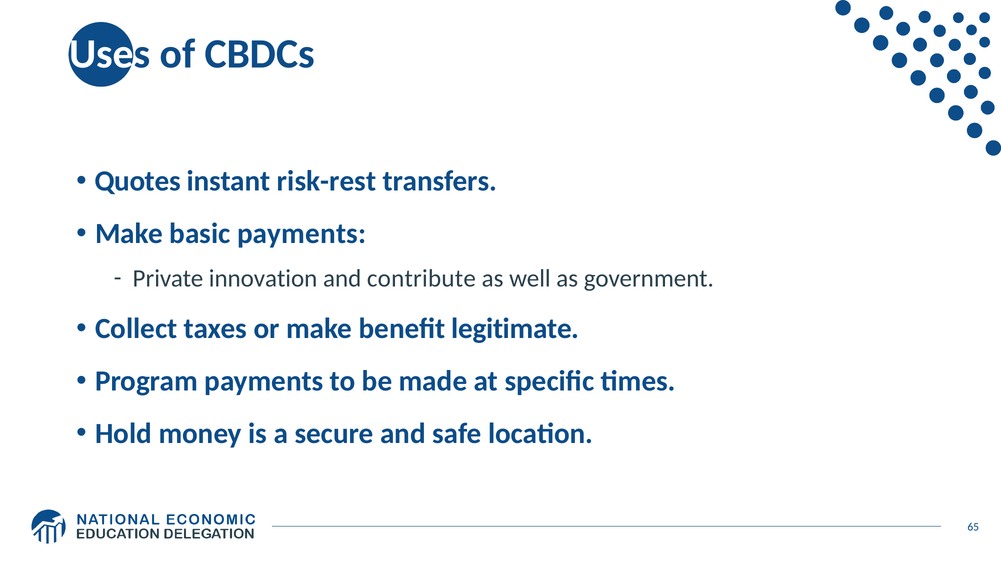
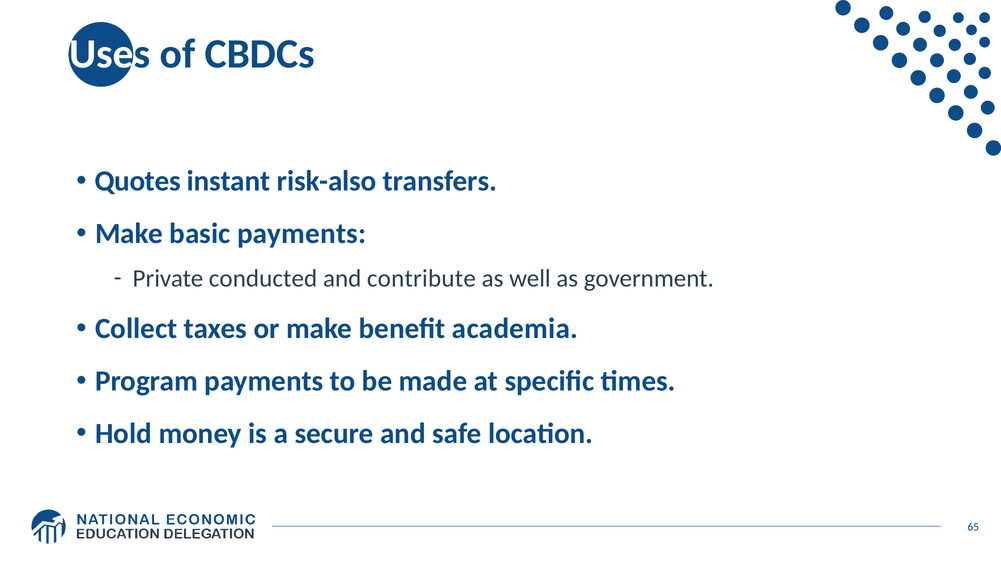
risk-rest: risk-rest -> risk-also (327, 181)
innovation: innovation -> conducted (263, 279)
legitimate: legitimate -> academia (515, 329)
